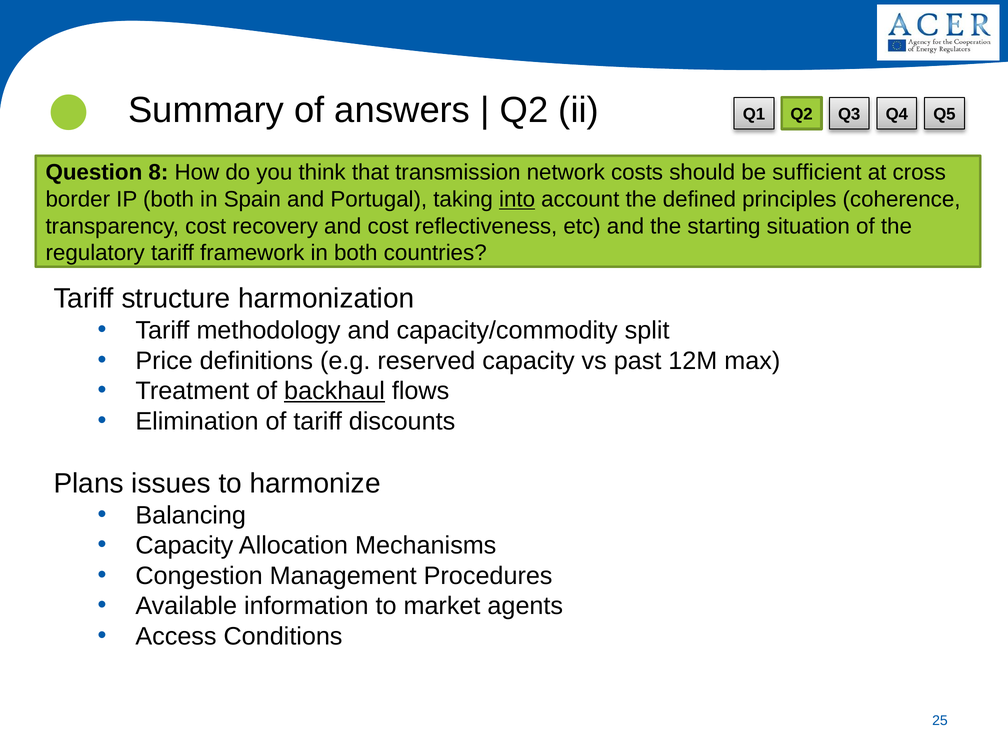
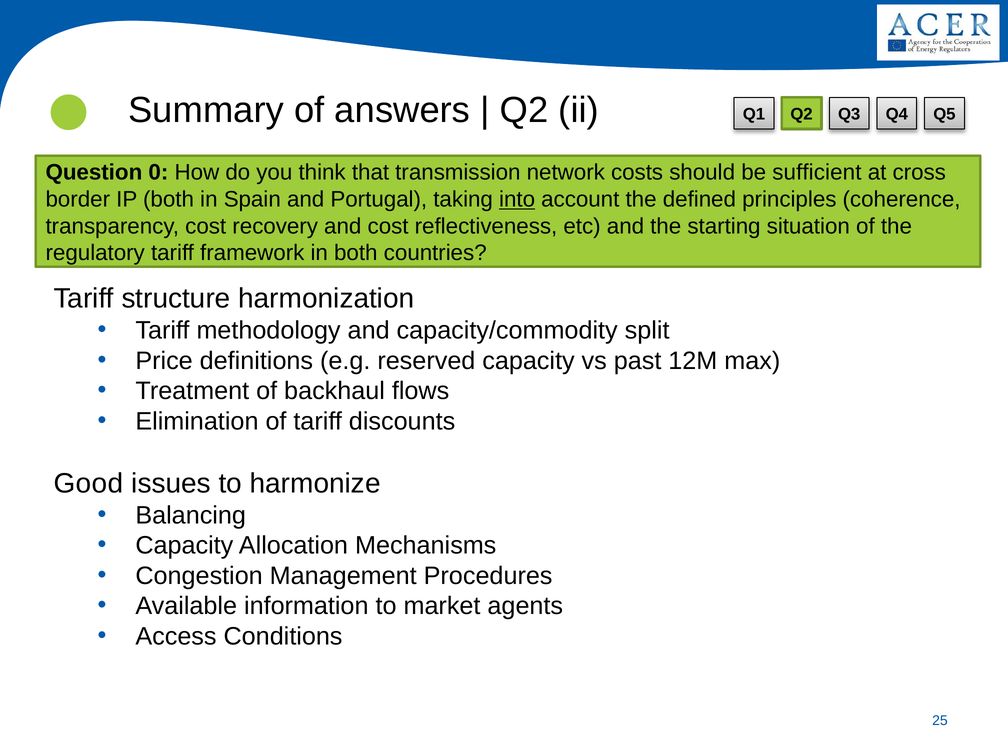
8: 8 -> 0 (158, 173)
backhaul underline: present -> none (335, 391)
Plans: Plans -> Good (88, 484)
